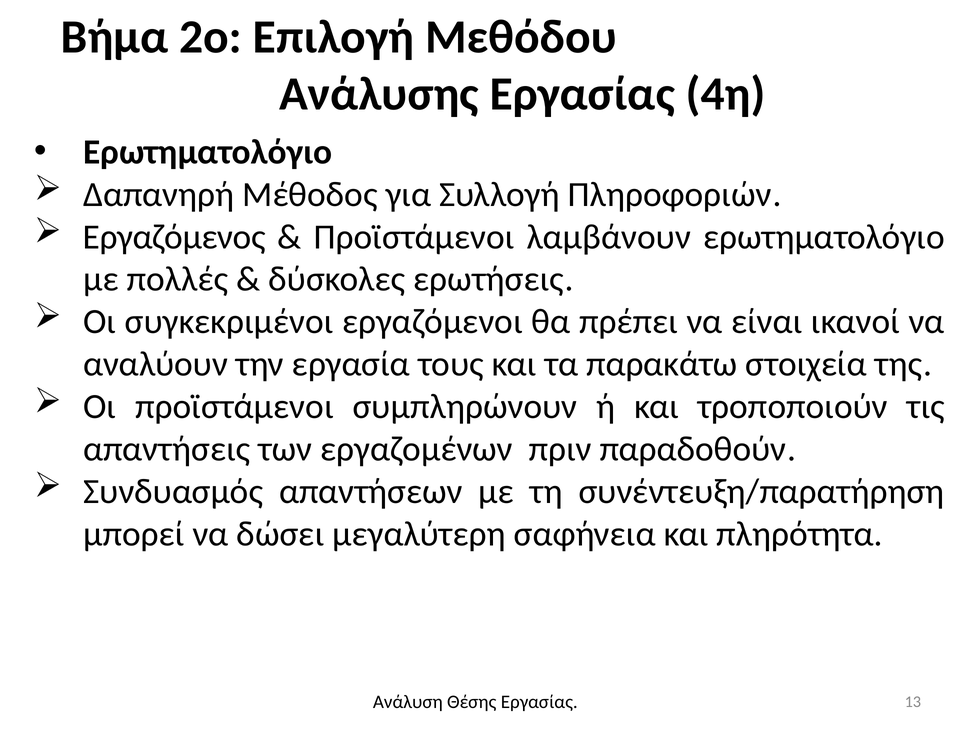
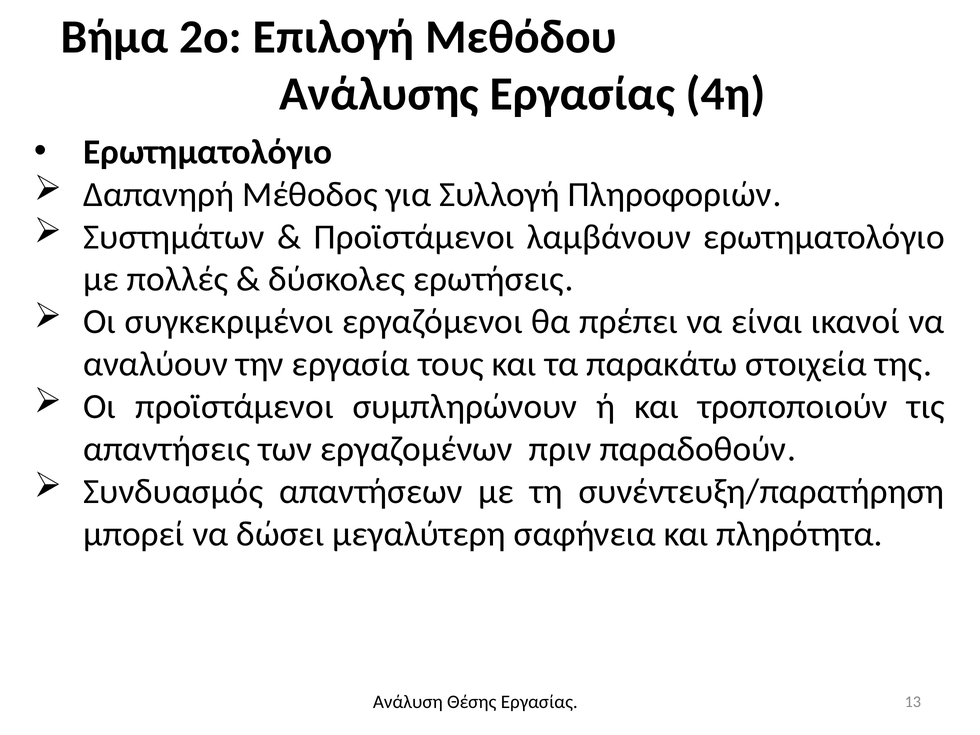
Εργαζόμενος: Εργαζόμενος -> Συστημάτων (174, 237)
